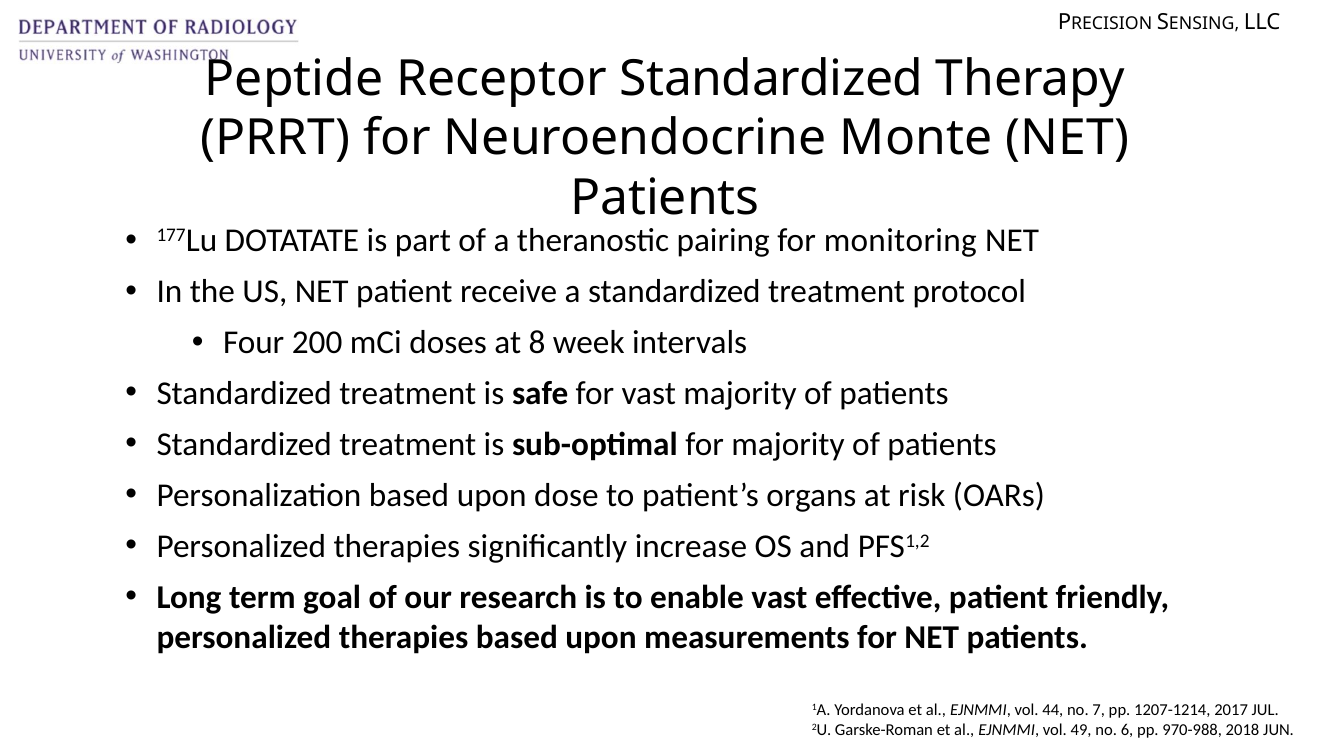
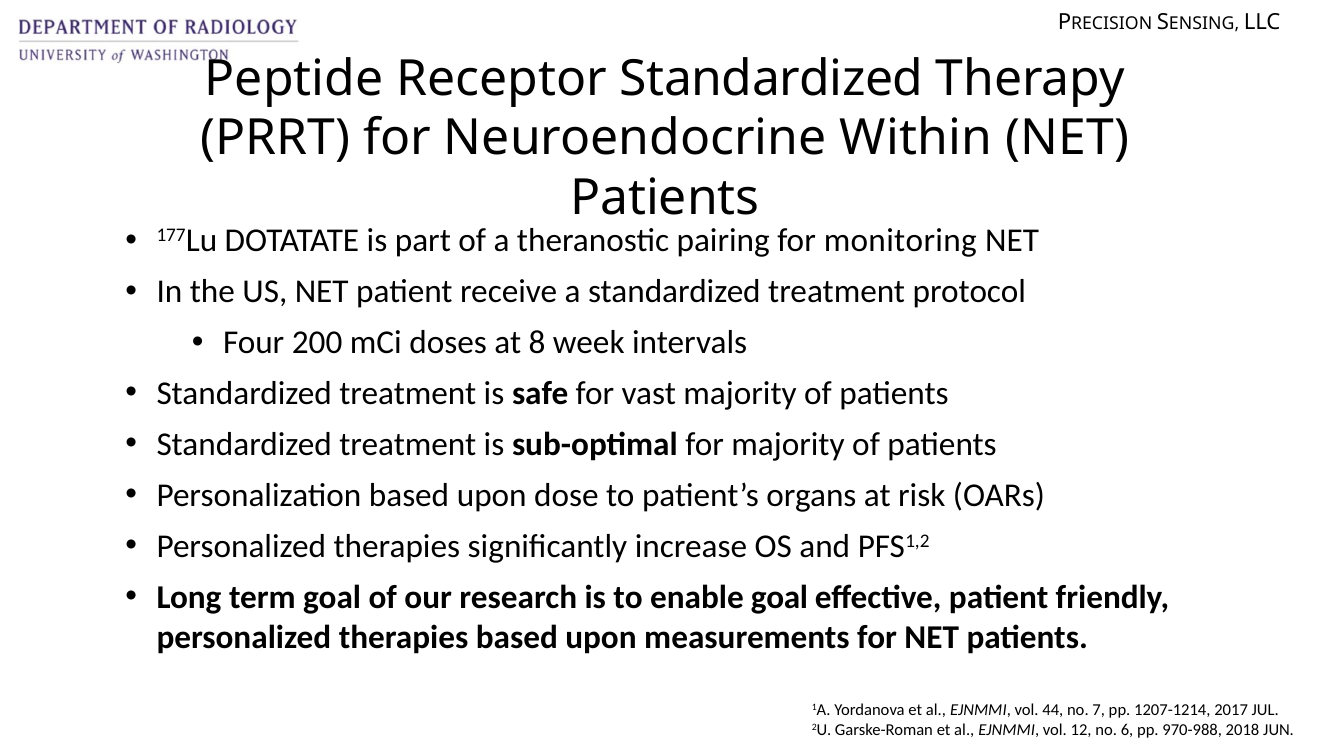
Monte: Monte -> Within (916, 138)
enable vast: vast -> goal (779, 598)
49: 49 -> 12 (1081, 730)
